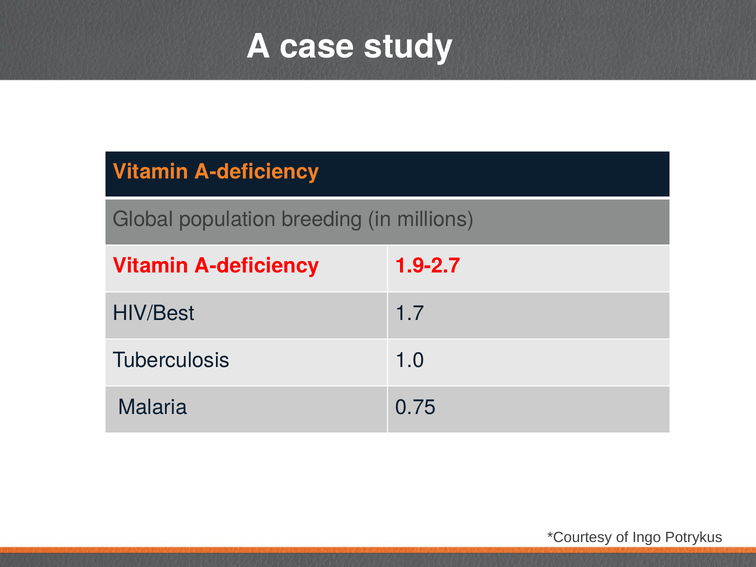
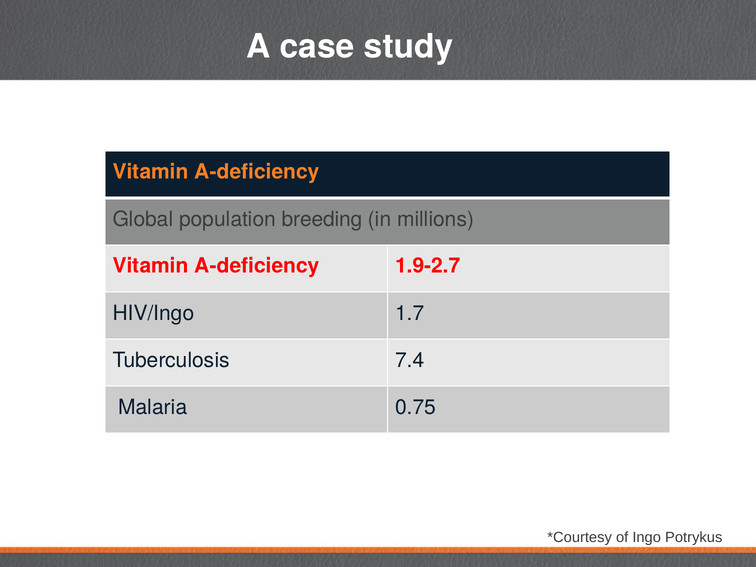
HIV/Best: HIV/Best -> HIV/Ingo (153, 313)
1.0: 1.0 -> 7.4 (410, 360)
